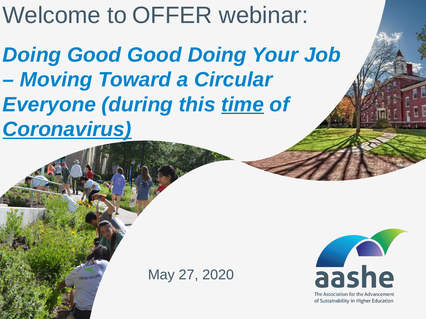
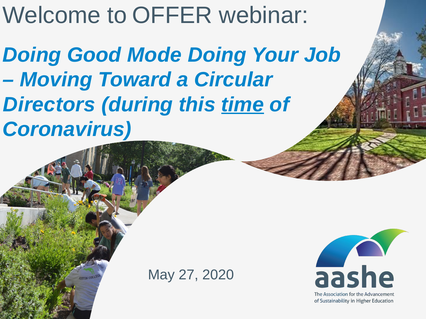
Good Good: Good -> Mode (154, 55)
Everyone: Everyone -> Directors (49, 105)
Coronavirus underline: present -> none (67, 130)
